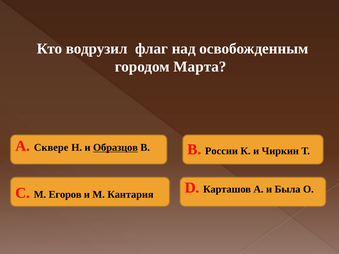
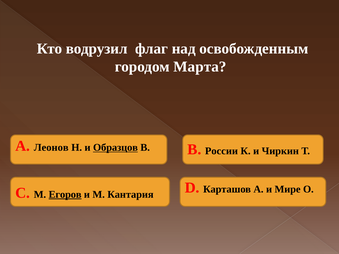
Сквере: Сквере -> Леонов (51, 148)
Была: Была -> Мире (288, 190)
Егоров underline: none -> present (65, 195)
